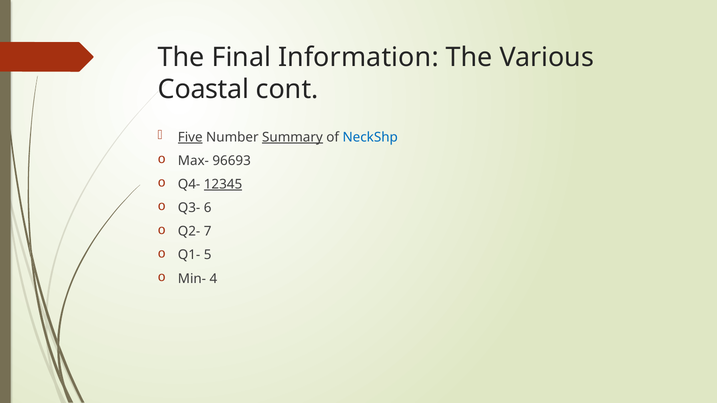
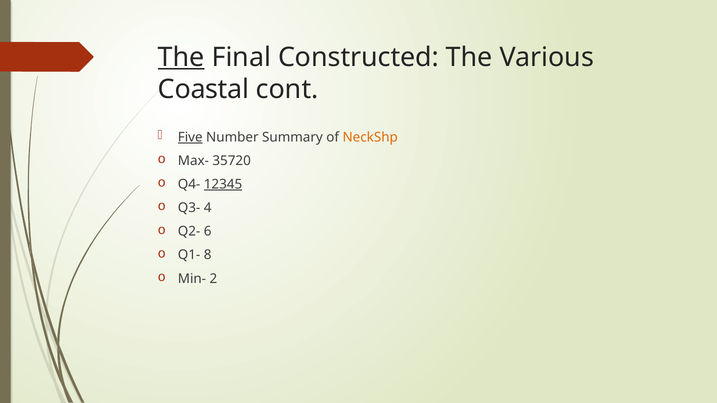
The underline: none -> present (181, 57)
Information: Information -> Constructed (359, 57)
Summary underline: present -> none (292, 137)
NeckShp colour: blue -> orange (370, 137)
96693: 96693 -> 35720 (232, 161)
6: 6 -> 4 (208, 208)
7: 7 -> 6 (208, 232)
5: 5 -> 8 (208, 255)
4: 4 -> 2 (213, 279)
